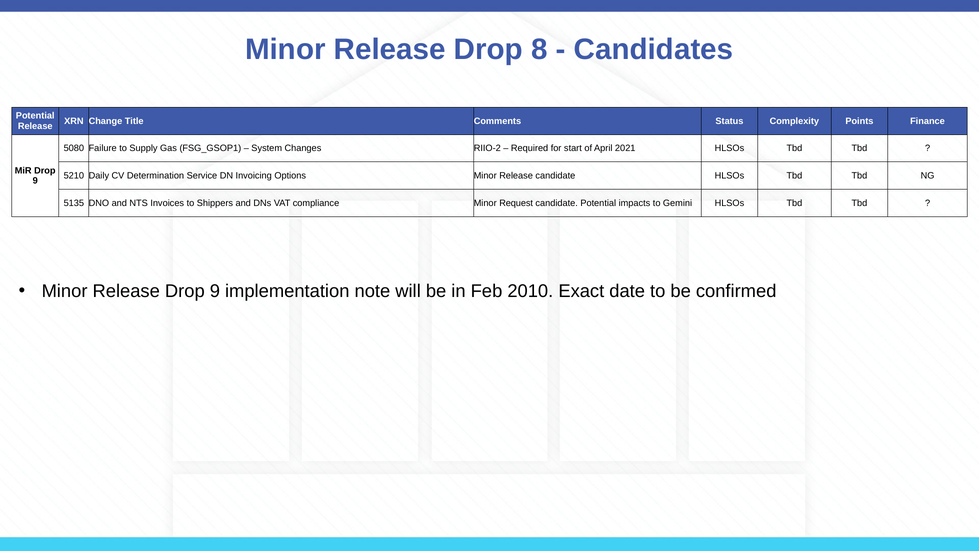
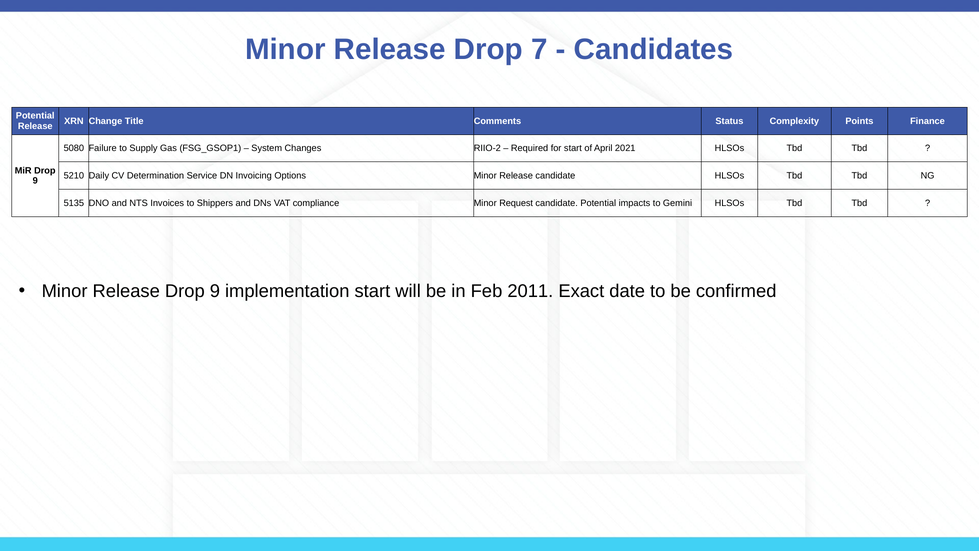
8: 8 -> 7 (539, 49)
implementation note: note -> start (372, 291)
2010: 2010 -> 2011 (530, 291)
